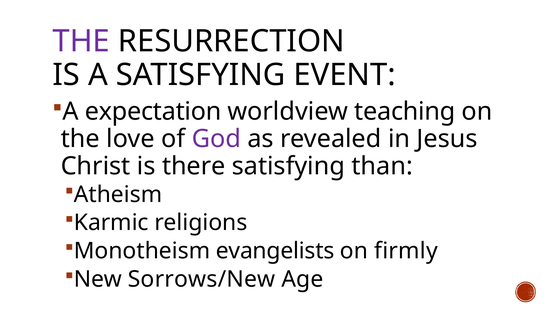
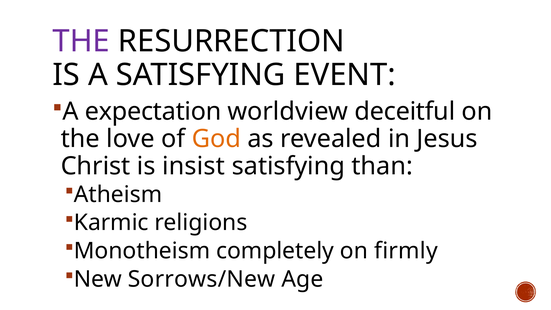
teaching: teaching -> deceitful (405, 111)
God colour: purple -> orange (216, 139)
there: there -> insist (194, 166)
evangelists: evangelists -> completely (275, 251)
